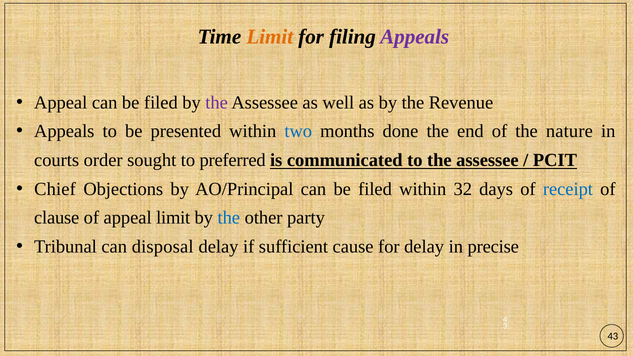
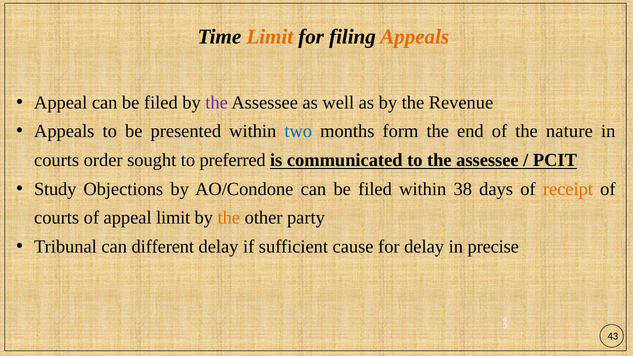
Appeals colour: purple -> orange (415, 37)
done: done -> form (400, 131)
Chief: Chief -> Study (55, 189)
AO/Principal: AO/Principal -> AO/Condone (244, 189)
32: 32 -> 38 (463, 189)
receipt colour: blue -> orange (568, 189)
clause: clause -> courts (57, 218)
the colour: blue -> orange (229, 218)
disposal: disposal -> different (163, 247)
